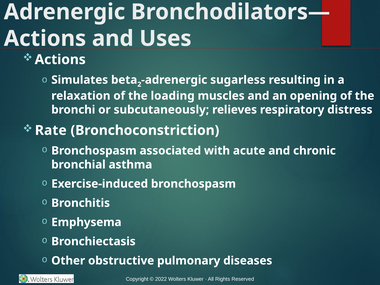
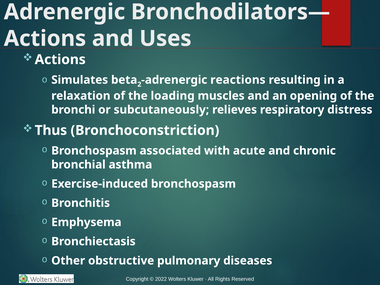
sugarless: sugarless -> reactions (238, 80)
Rate: Rate -> Thus (51, 130)
